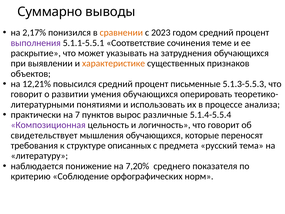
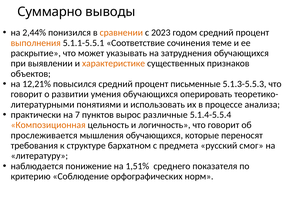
2,17%: 2,17% -> 2,44% (34, 33)
выполнения colour: purple -> orange (36, 43)
Композиционная colour: purple -> orange (48, 125)
свидетельствует: свидетельствует -> прослеживается (44, 135)
описанных: описанных -> бархатном (129, 145)
тема: тема -> смог (251, 145)
7,20%: 7,20% -> 1,51% (137, 166)
